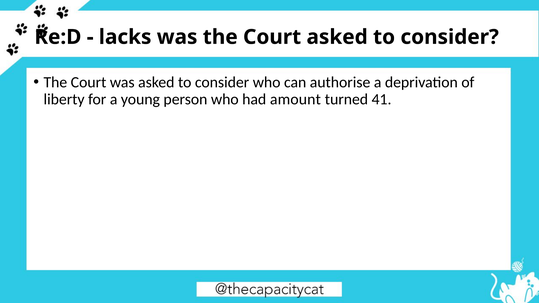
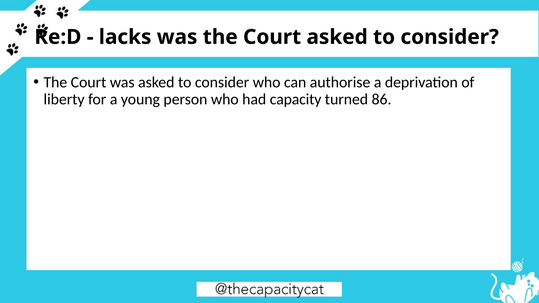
amount: amount -> capacity (296, 99)
41: 41 -> 86 (382, 99)
